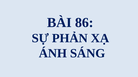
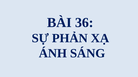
86: 86 -> 36 (84, 23)
